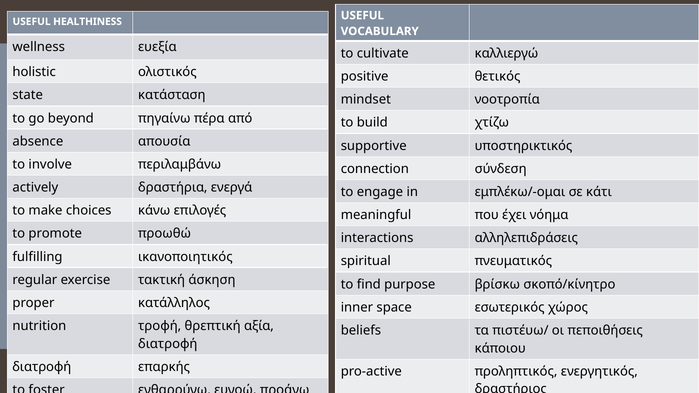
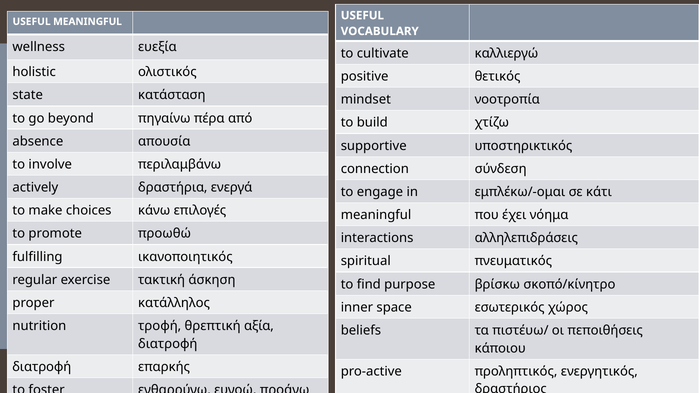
USEFUL HEALTHINESS: HEALTHINESS -> MEANINGFUL (88, 22)
